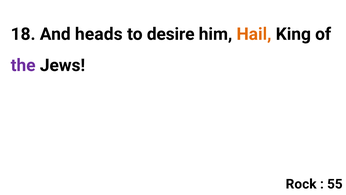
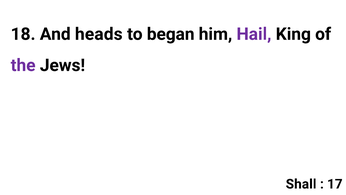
desire: desire -> began (171, 34)
Hail colour: orange -> purple (254, 34)
Rock: Rock -> Shall (301, 184)
55: 55 -> 17 (335, 184)
